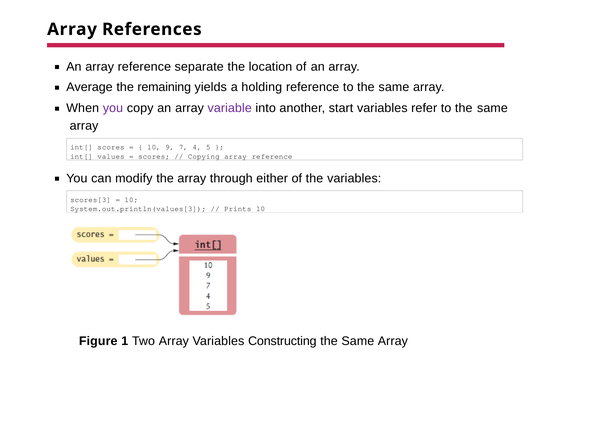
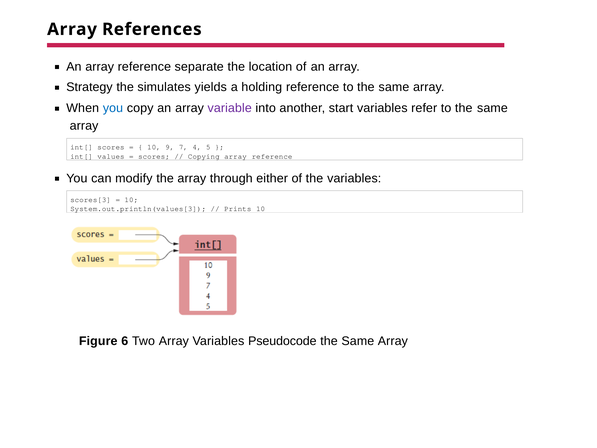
Average: Average -> Strategy (89, 87)
remaining: remaining -> simulates (164, 87)
you colour: purple -> blue (113, 108)
1: 1 -> 6 (125, 341)
Constructing: Constructing -> Pseudocode (282, 341)
